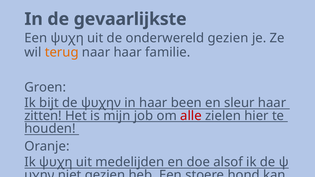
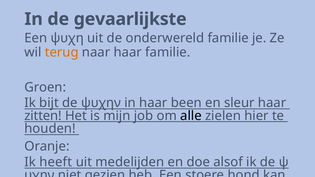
onderwereld gezien: gezien -> familie (228, 38)
alle colour: red -> black (191, 116)
Ik ψυχη: ψυχη -> heeft (56, 162)
